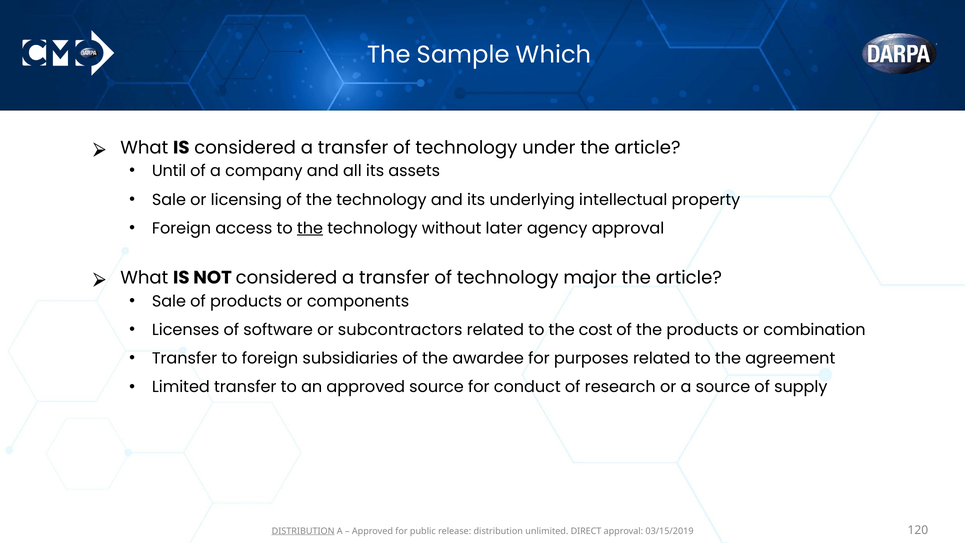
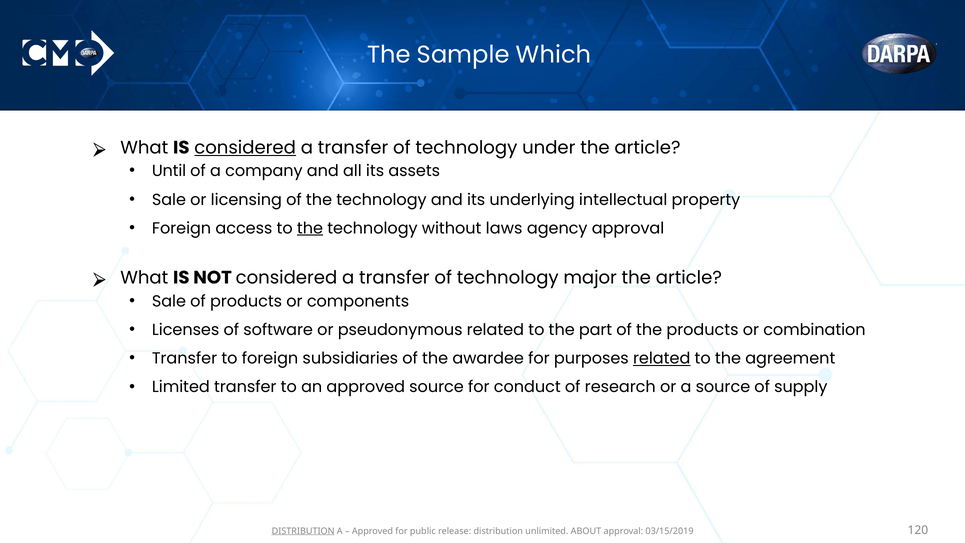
considered underline: none -> present (245, 147)
later: later -> laws (504, 228)
subcontractors: subcontractors -> pseudonymous (400, 330)
cost: cost -> part (596, 330)
related underline: none -> present (662, 358)
DIRECT: DIRECT -> ABOUT (586, 531)
